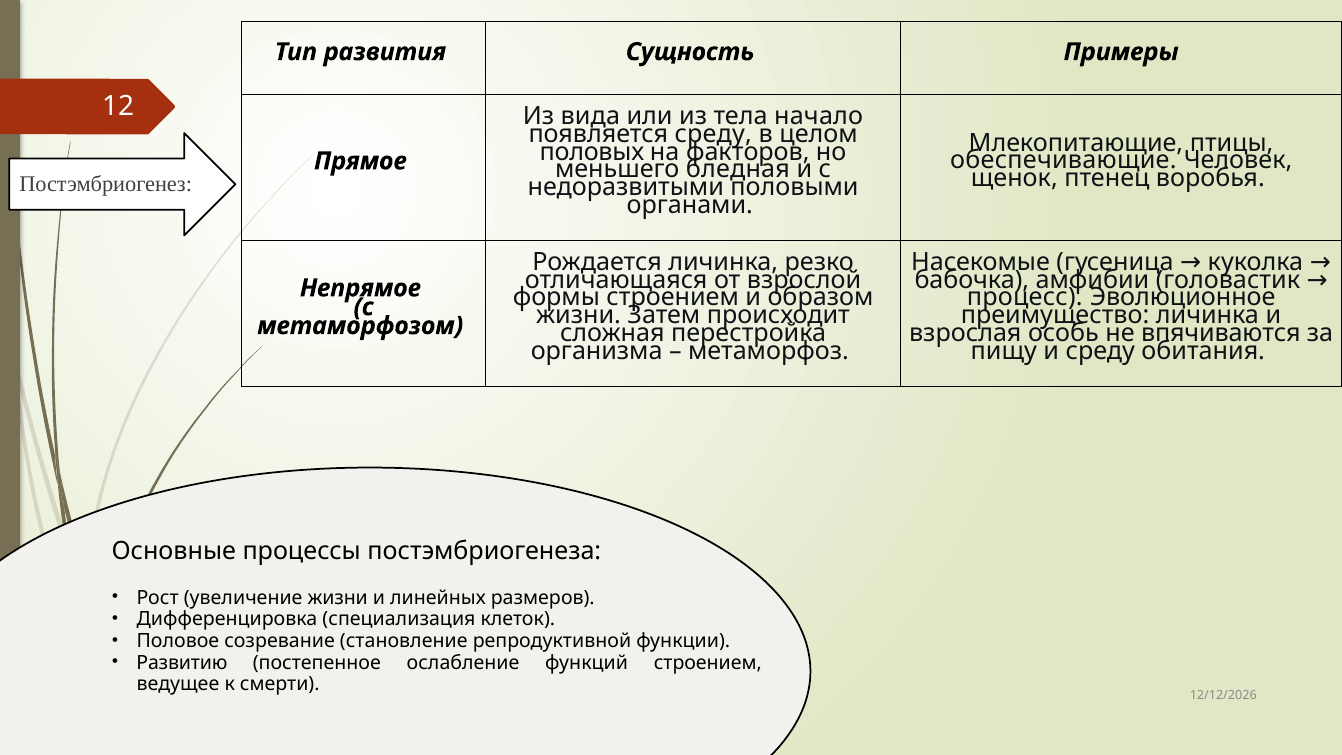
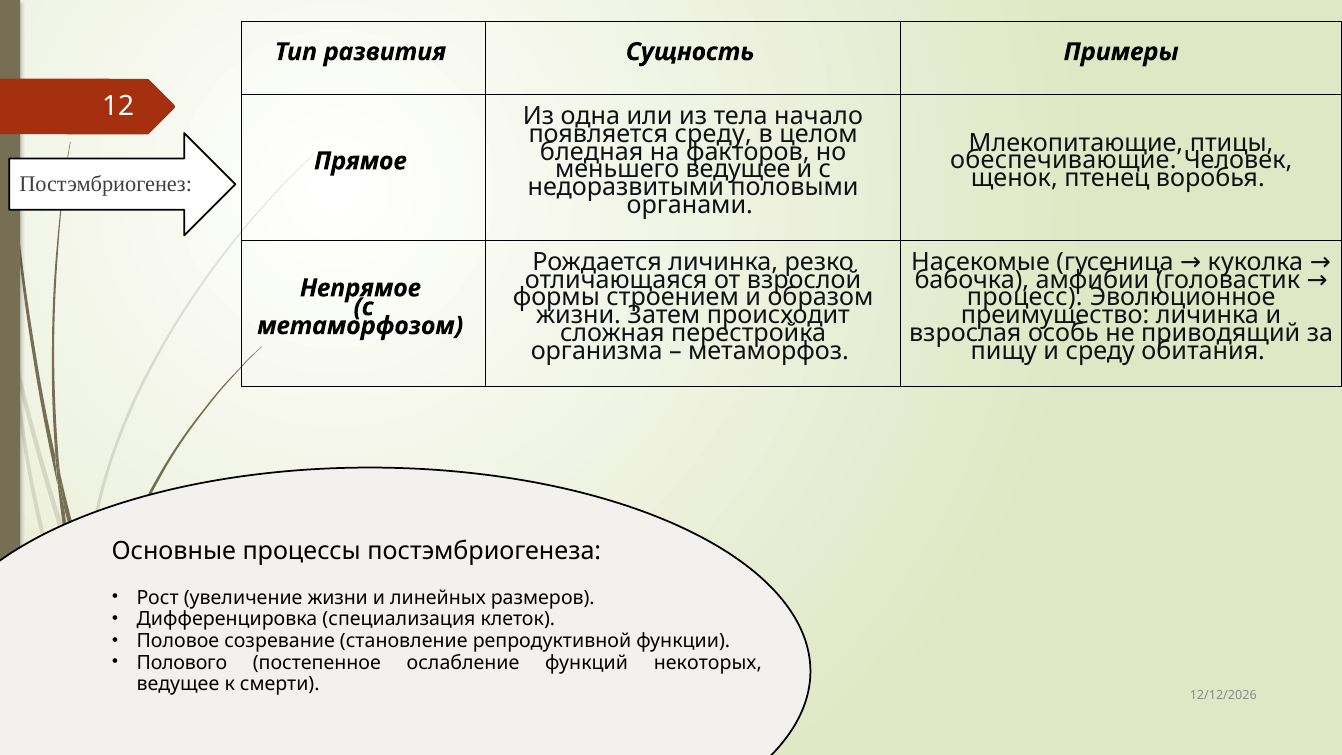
вида: вида -> одна (590, 116)
половых: половых -> бледная (592, 152)
меньшего бледная: бледная -> ведущее (738, 170)
впячиваются: впячиваются -> приводящий (1221, 333)
Развитию: Развитию -> Полового (182, 663)
функций строением: строением -> некоторых (708, 663)
